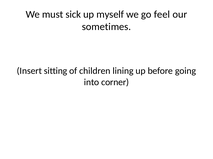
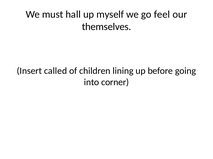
sick: sick -> hall (73, 14)
sometimes: sometimes -> themselves (107, 27)
sitting: sitting -> called (56, 71)
